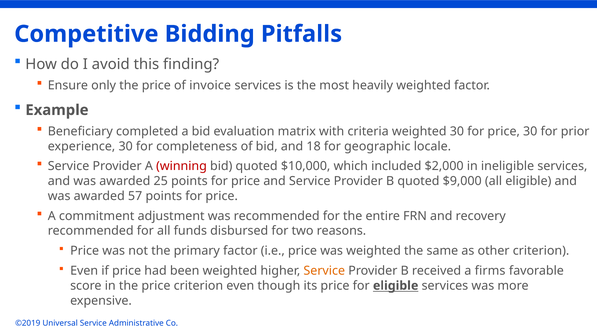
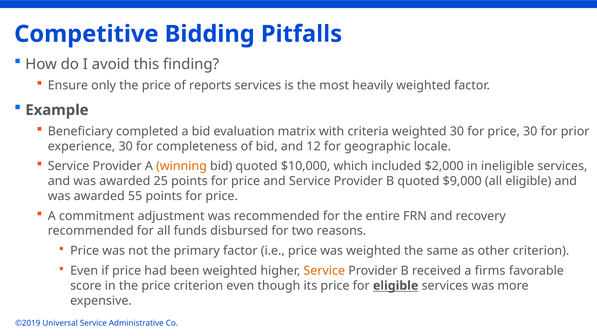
invoice: invoice -> reports (210, 85)
18: 18 -> 12 (314, 146)
winning colour: red -> orange (181, 166)
57: 57 -> 55 (135, 196)
